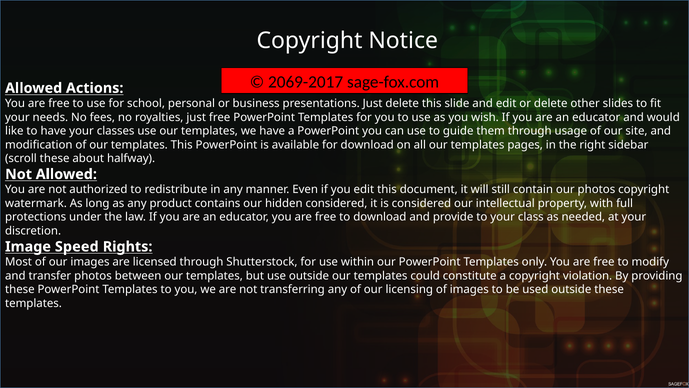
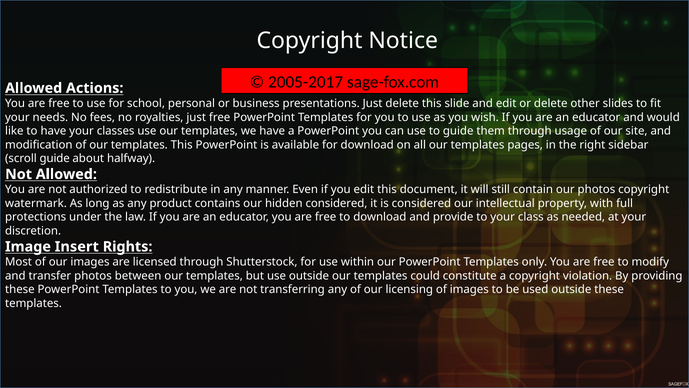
2069-2017: 2069-2017 -> 2005-2017 (306, 82)
scroll these: these -> guide (55, 158)
Speed: Speed -> Insert (77, 246)
